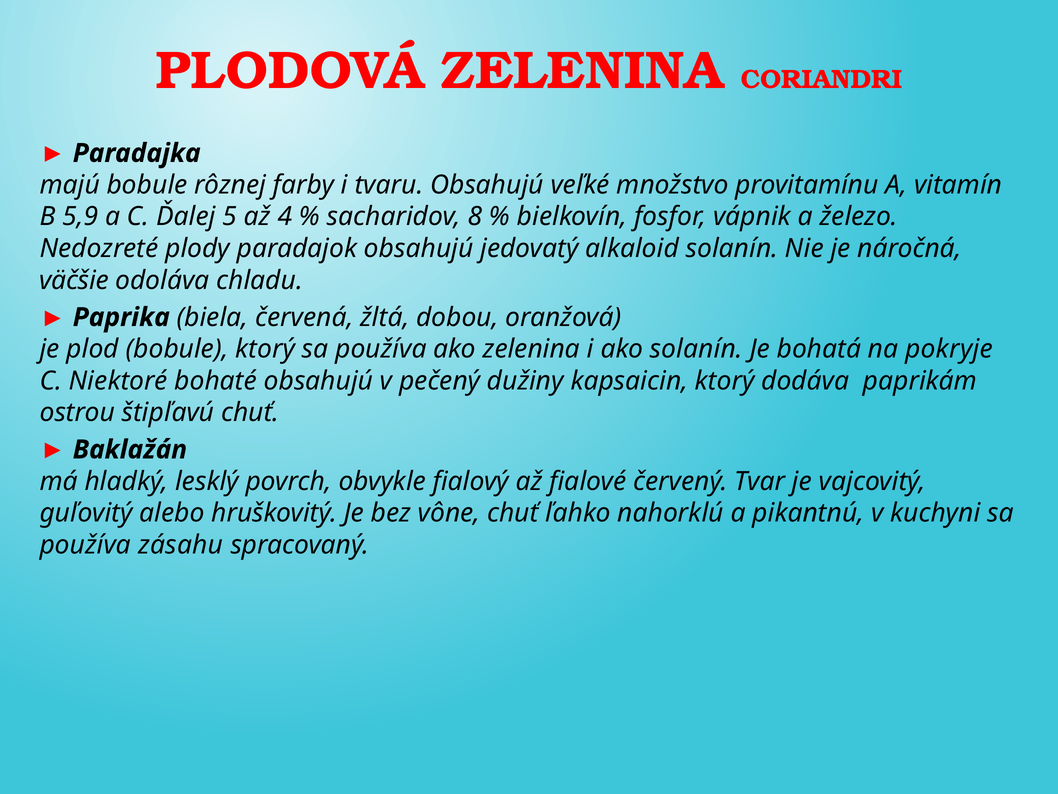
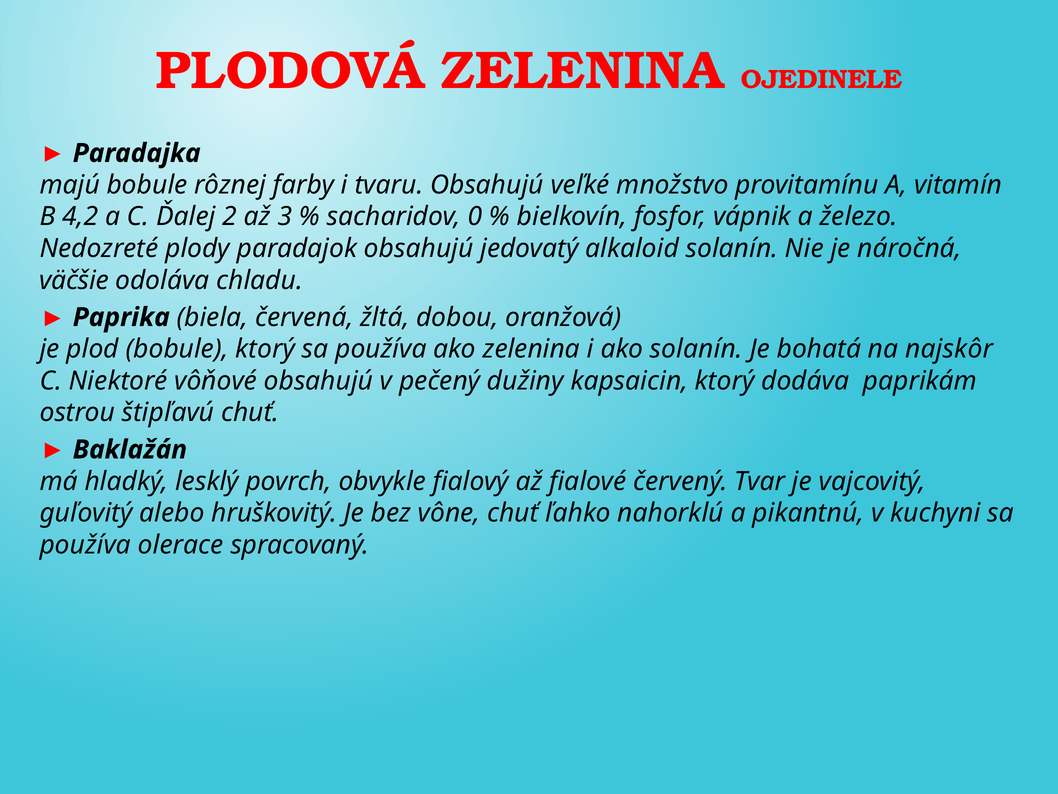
CORIANDRI: CORIANDRI -> OJEDINELE (821, 80)
5,9: 5,9 -> 4,2 (80, 217)
5: 5 -> 2 (230, 217)
4: 4 -> 3 (285, 217)
8: 8 -> 0 (475, 217)
pokryje: pokryje -> najskôr (949, 349)
bohaté: bohaté -> vôňové (216, 381)
zásahu: zásahu -> olerace (181, 545)
